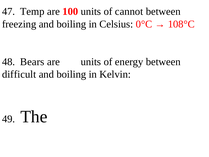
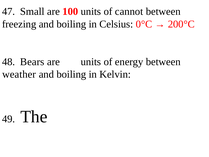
Temp: Temp -> Small (32, 12)
108°C: 108°C -> 200°C (181, 24)
difficult: difficult -> weather (19, 74)
